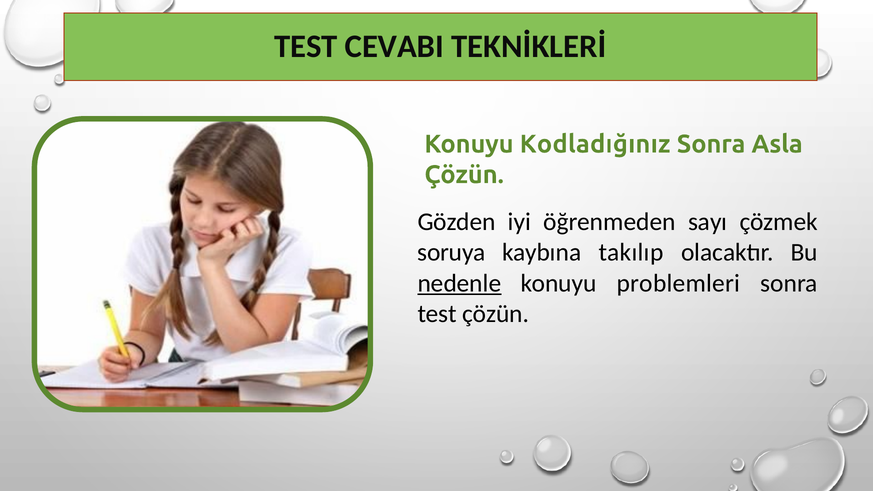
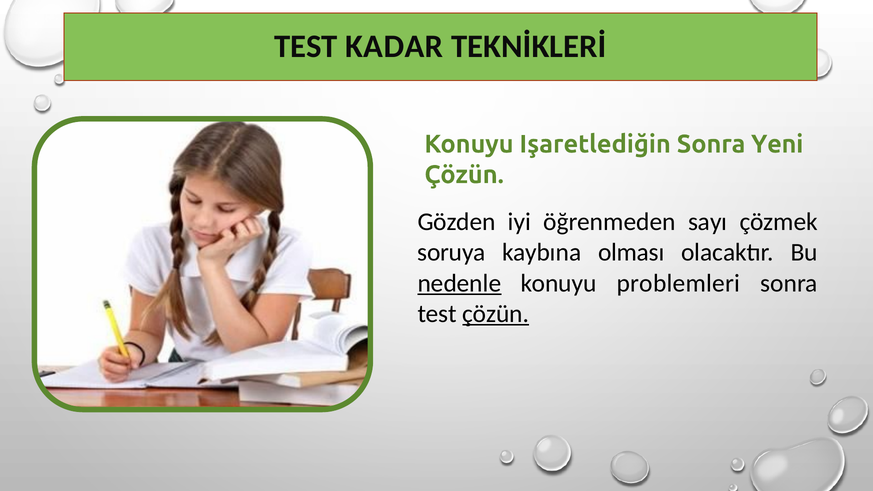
CEVABI: CEVABI -> KADAR (394, 47)
Kodladığınız: Kodladığınız -> Işaretlediğin (595, 144)
Asla: Asla -> Yeni (777, 144)
takılıp: takılıp -> olması (631, 253)
çözün underline: none -> present (496, 314)
